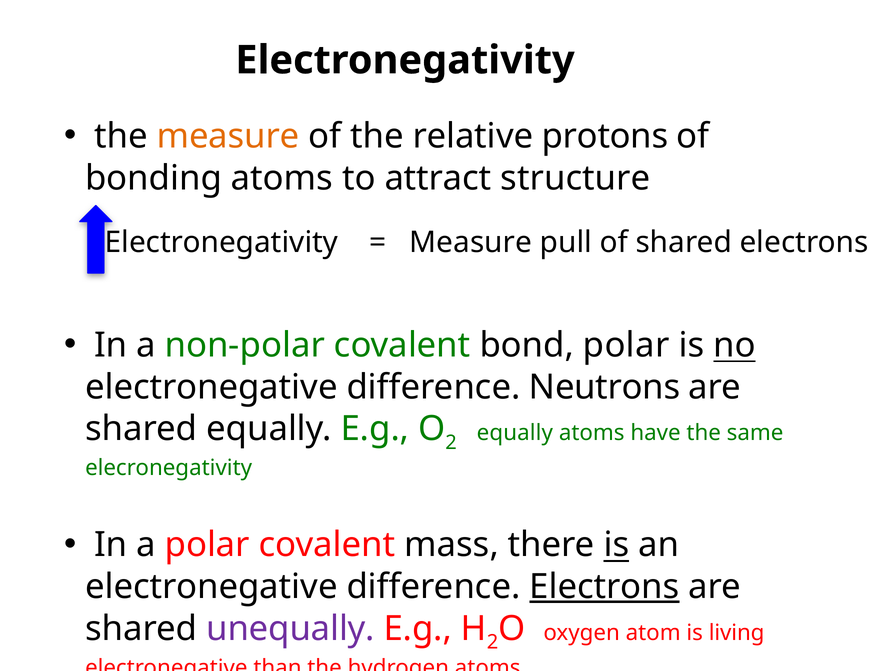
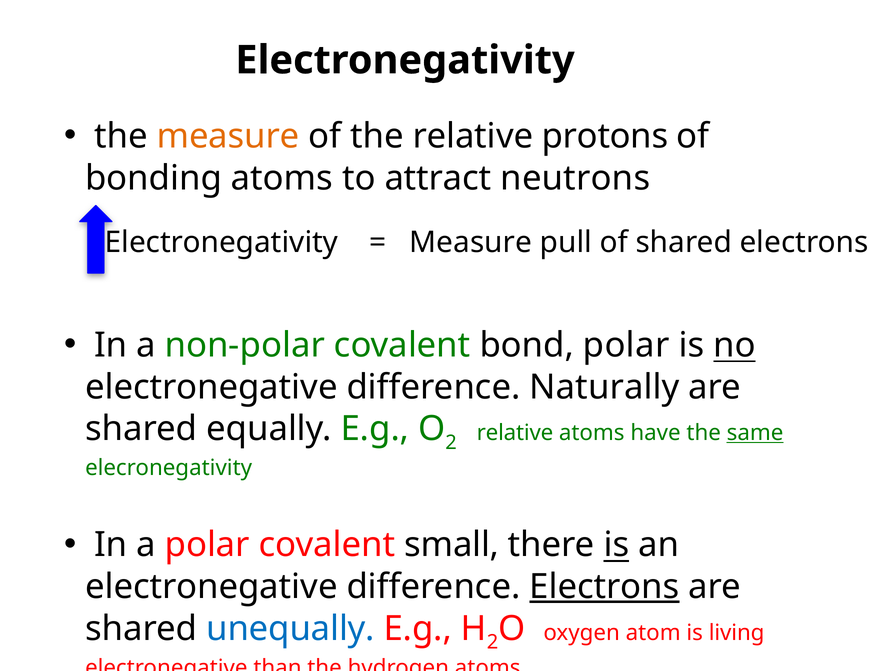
structure: structure -> neutrons (575, 178)
Neutrons: Neutrons -> Naturally (604, 387)
equally: equally -> relative (515, 433)
same underline: none -> present (755, 433)
mass: mass -> small (452, 545)
unequally colour: purple -> blue (291, 628)
